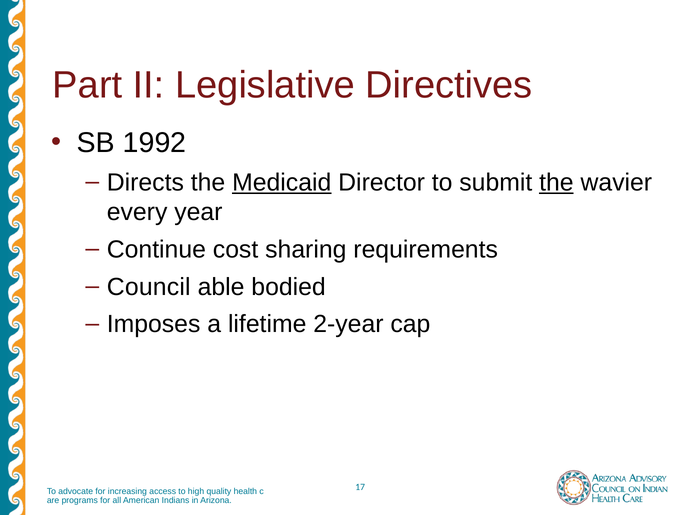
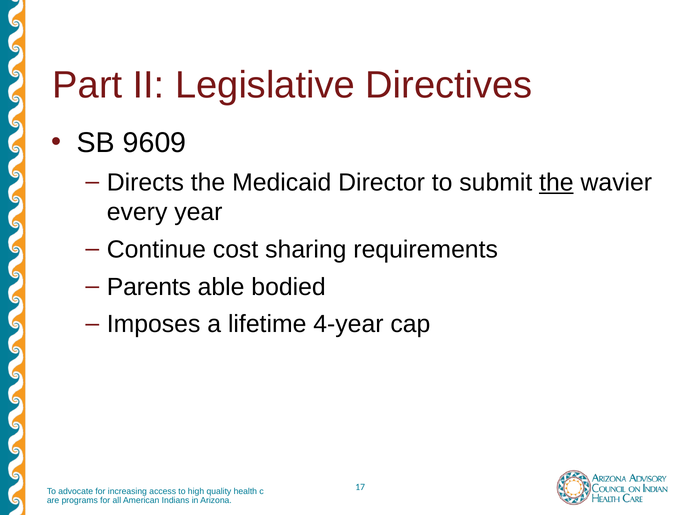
1992: 1992 -> 9609 (155, 143)
Medicaid underline: present -> none (282, 182)
Council: Council -> Parents (149, 287)
2-year: 2-year -> 4-year (348, 324)
